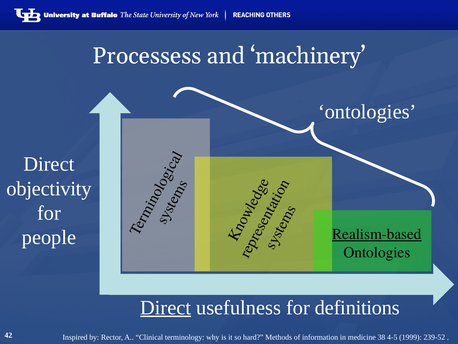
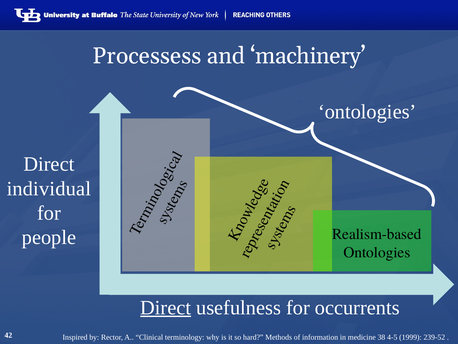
objectivity: objectivity -> individual (49, 188)
Realism-based underline: present -> none (377, 234)
definitions: definitions -> occurrents (357, 307)
